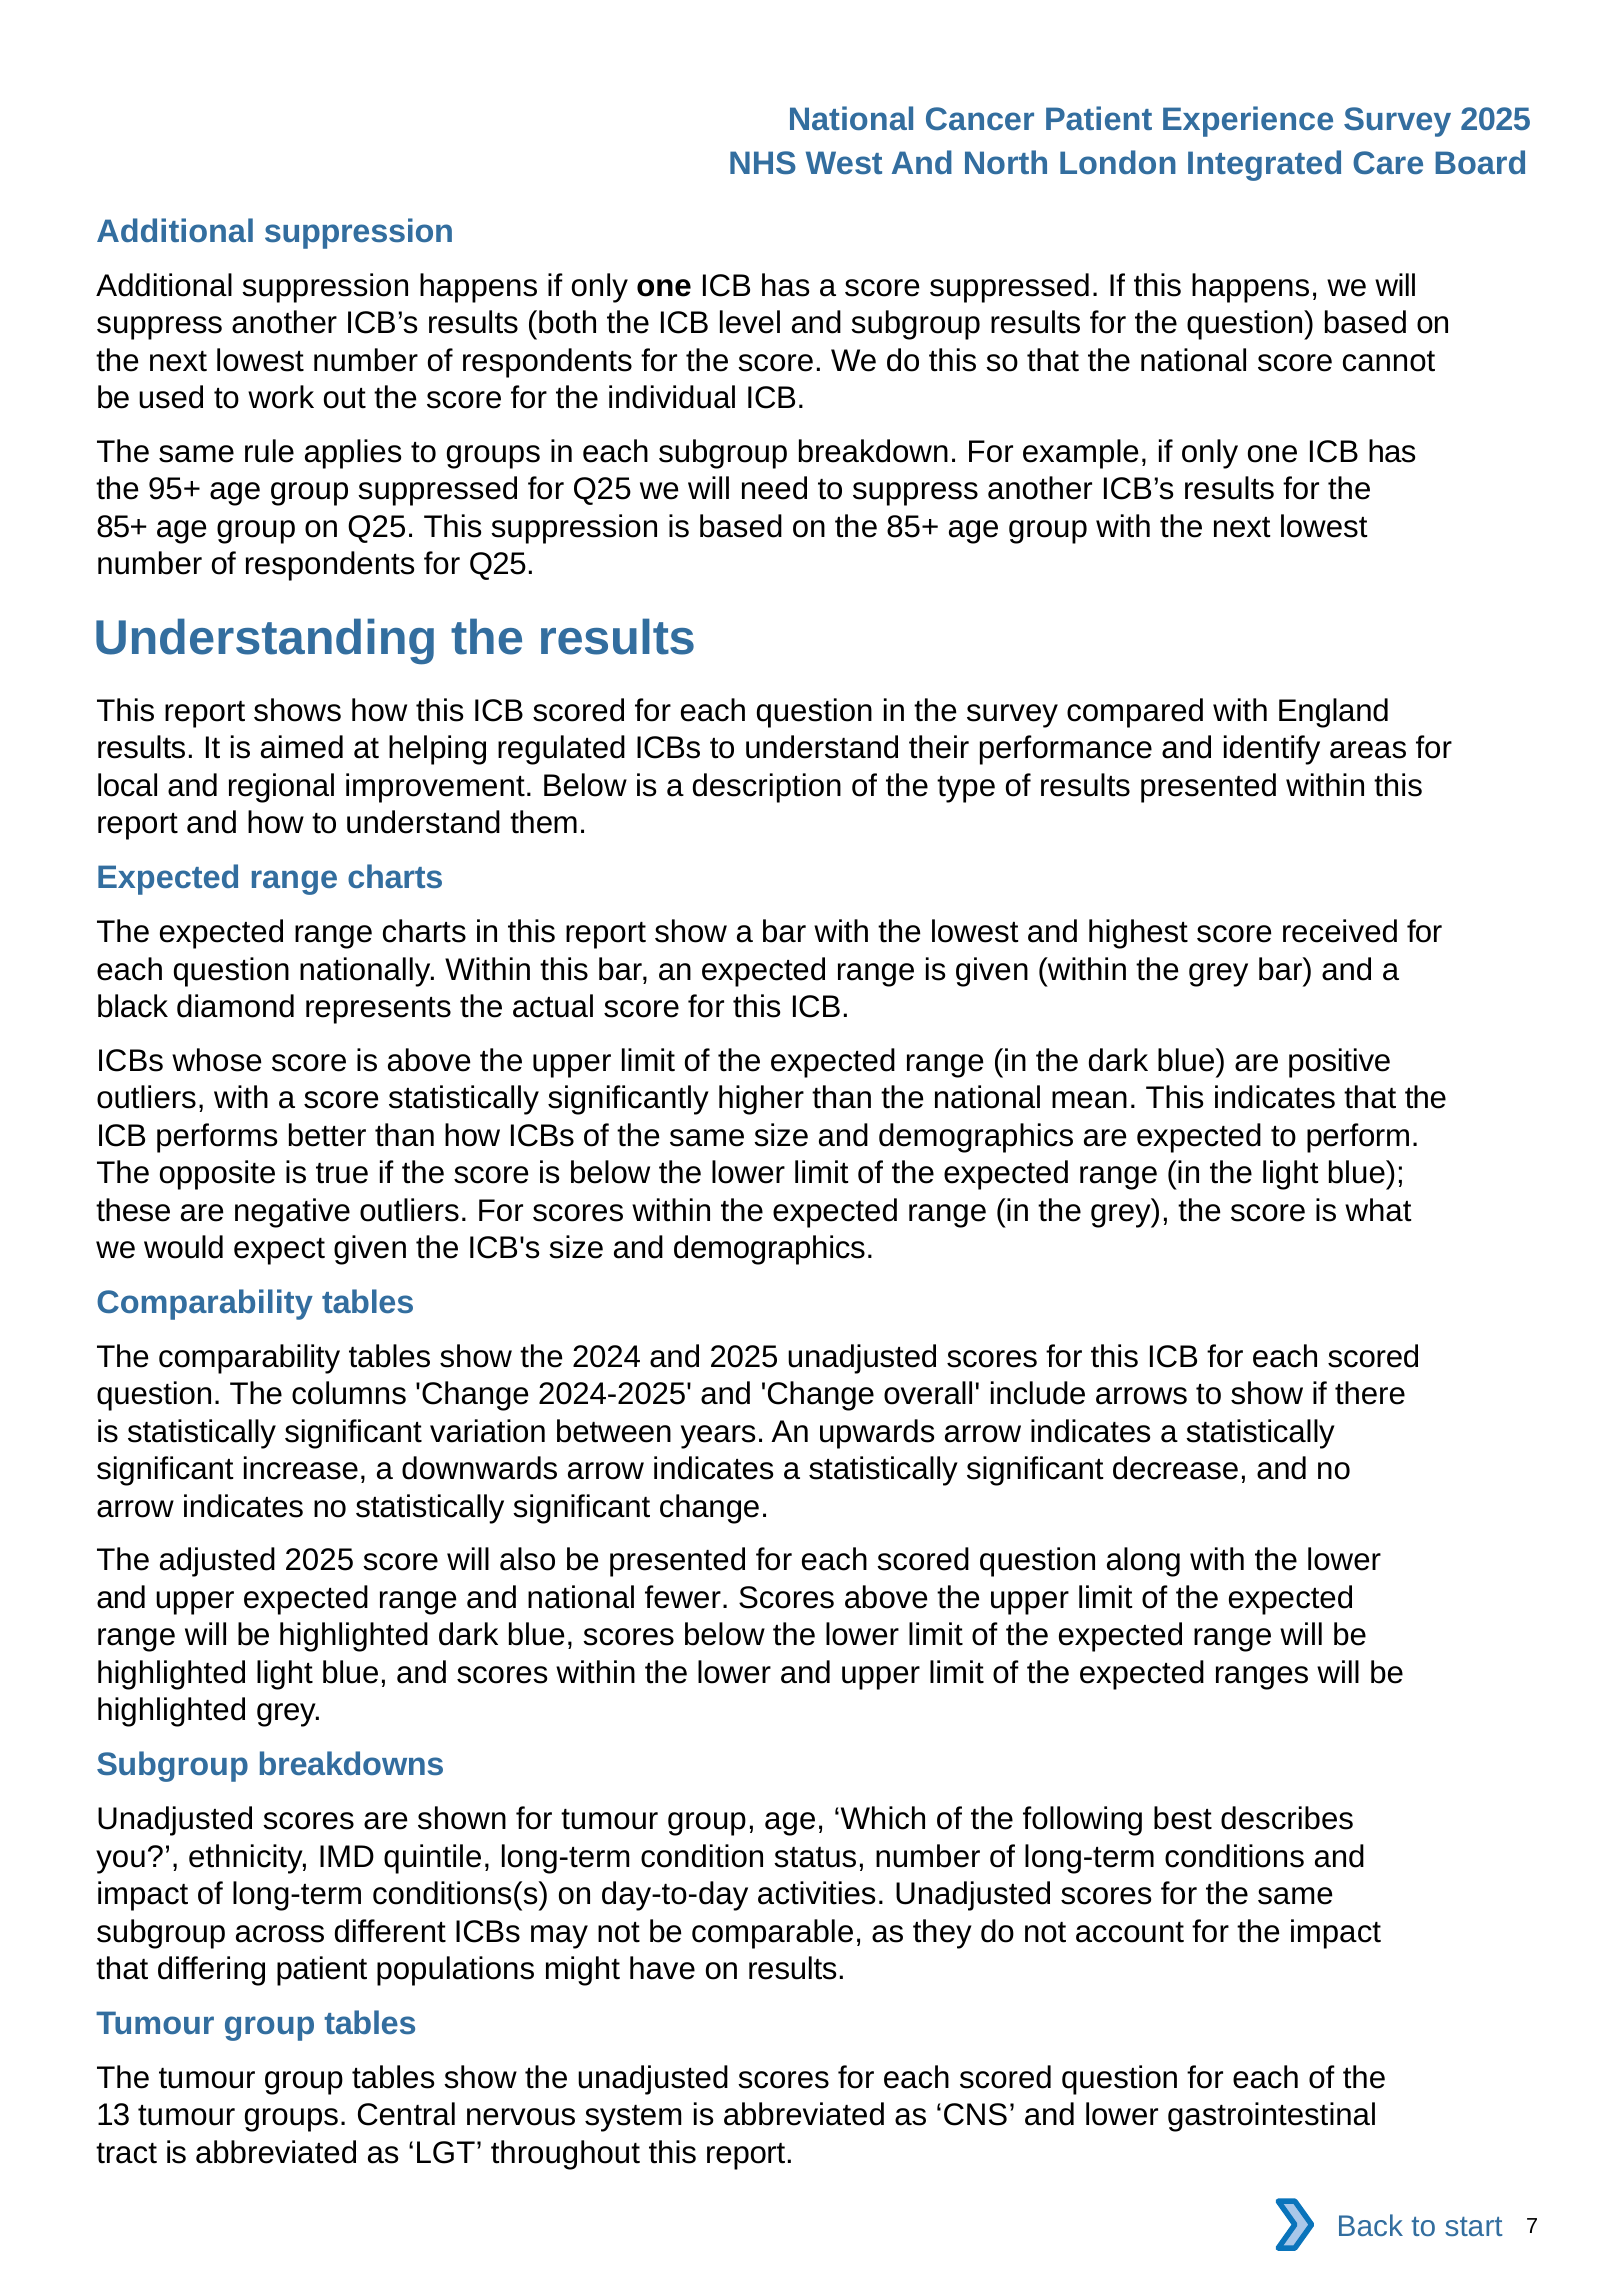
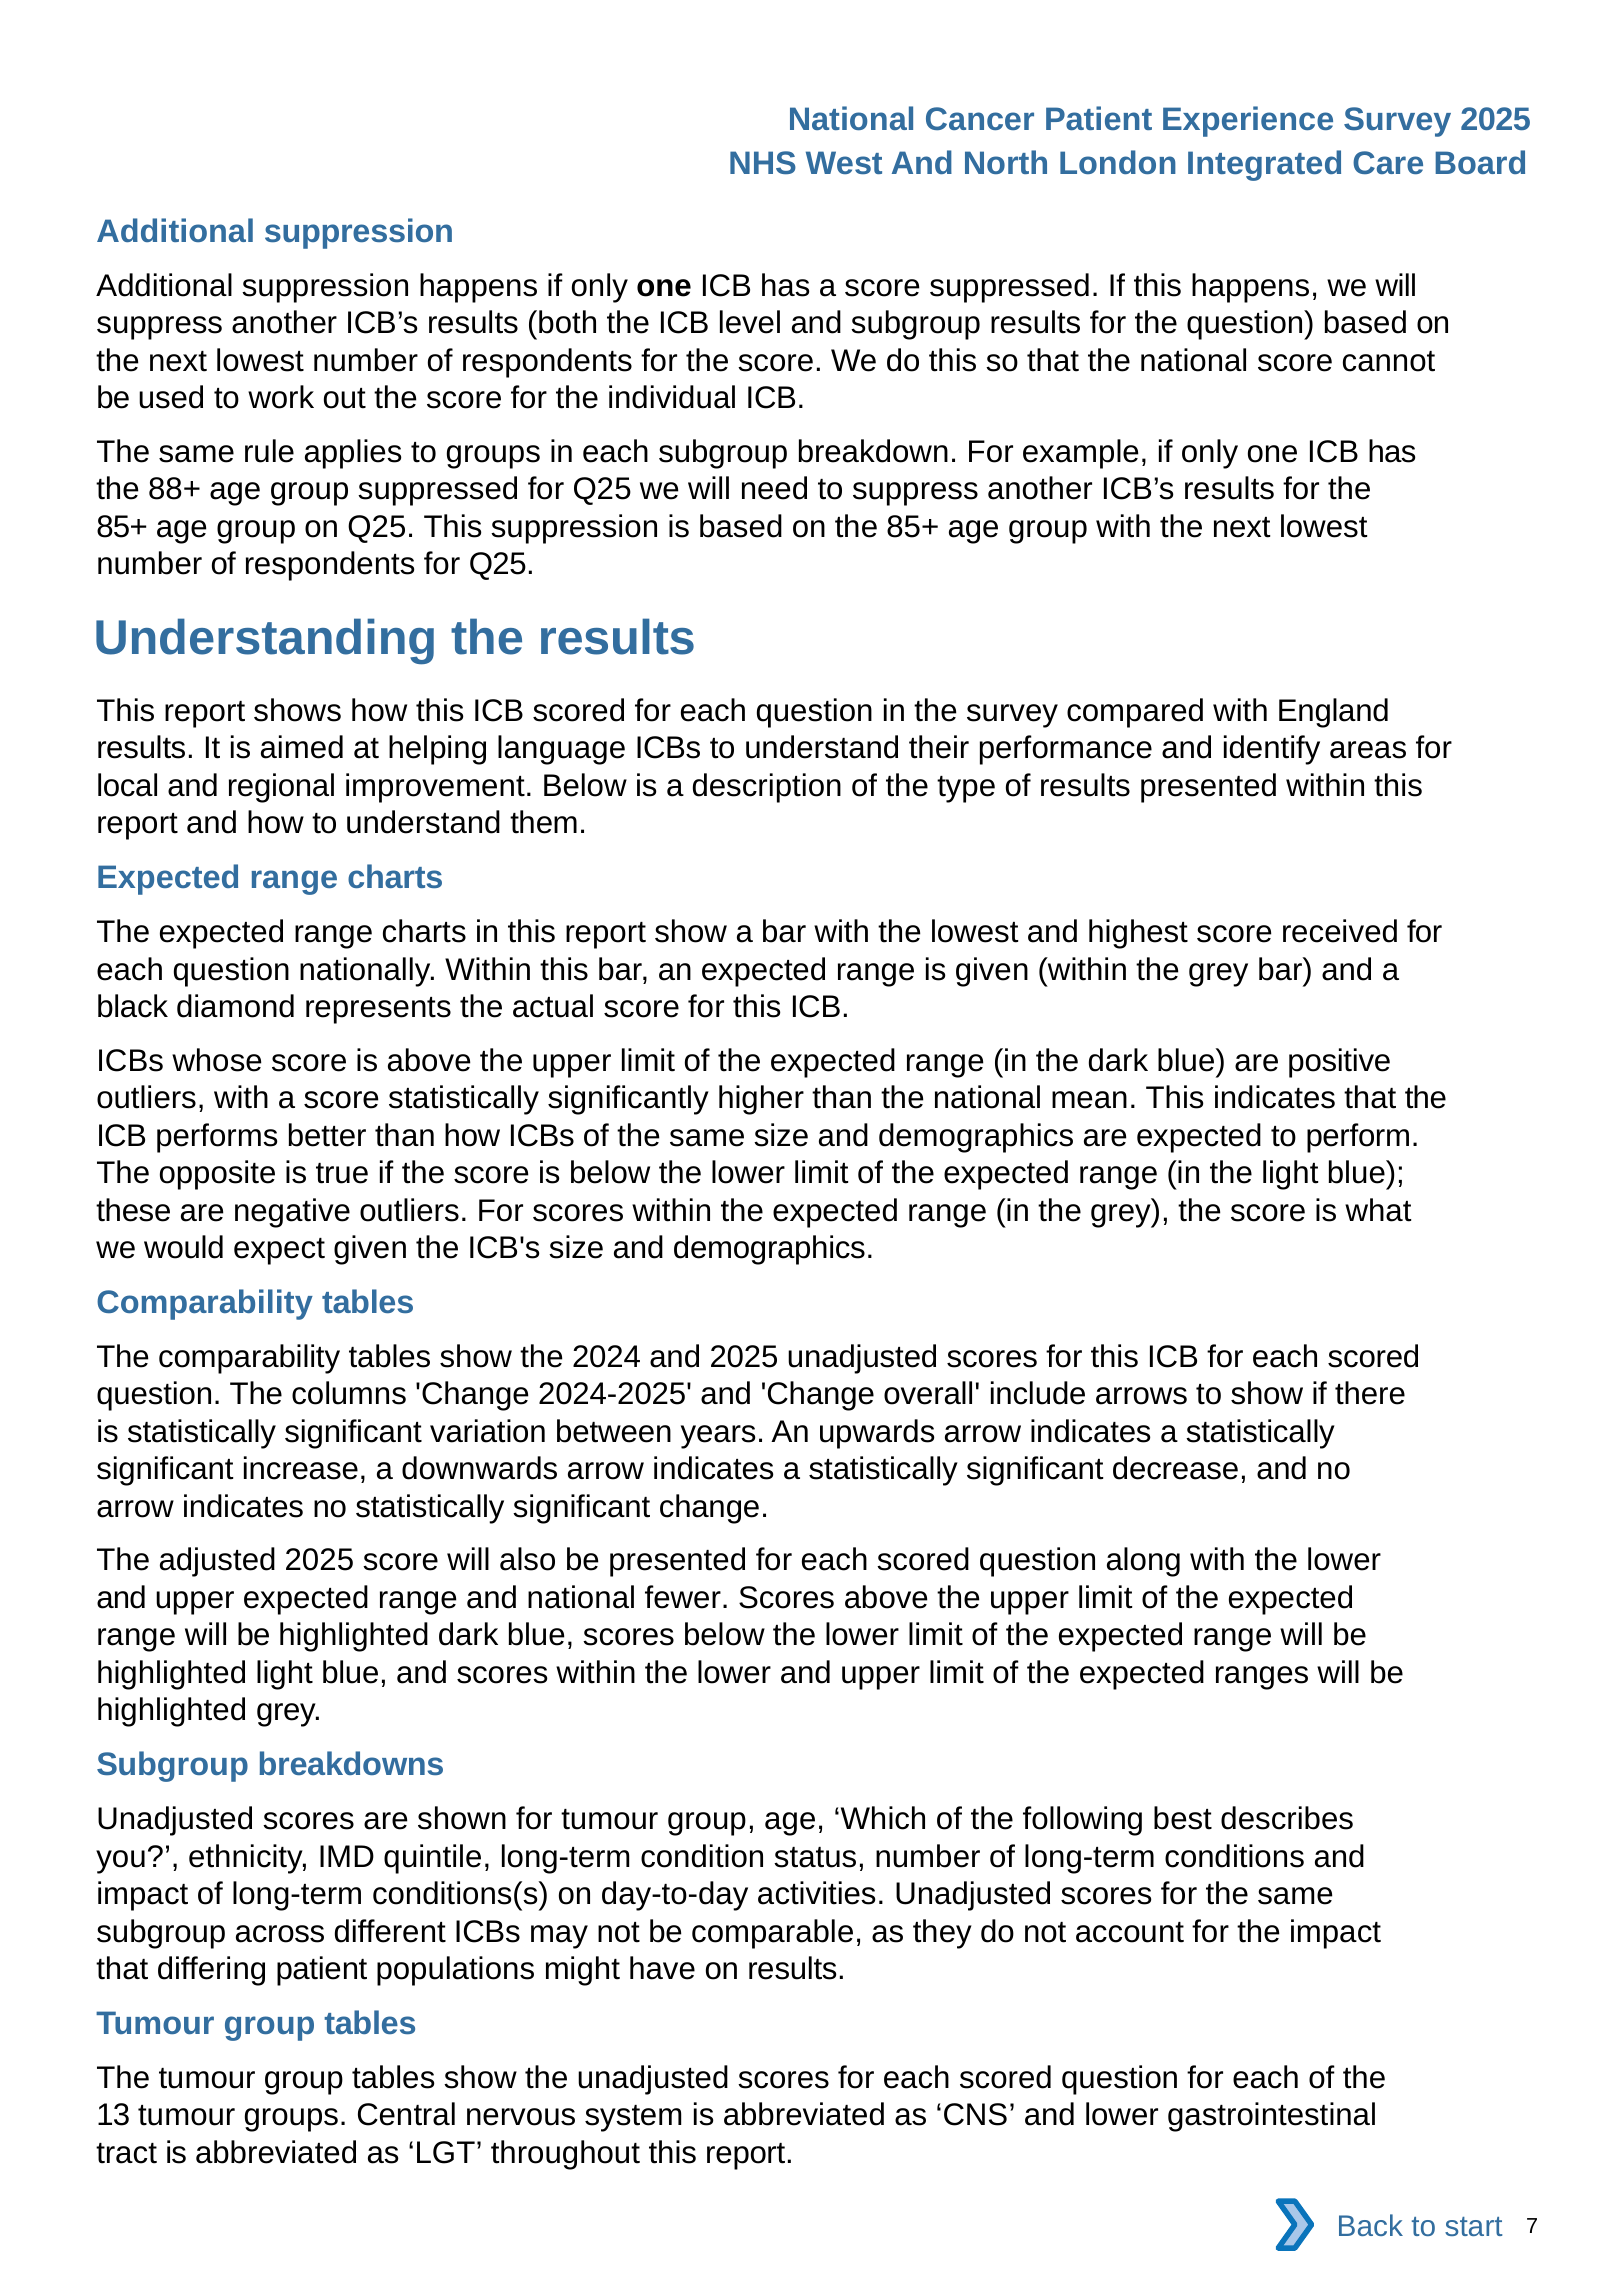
95+: 95+ -> 88+ (175, 490)
regulated: regulated -> language (561, 748)
